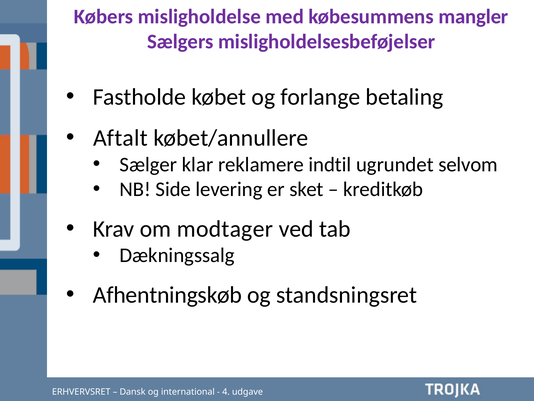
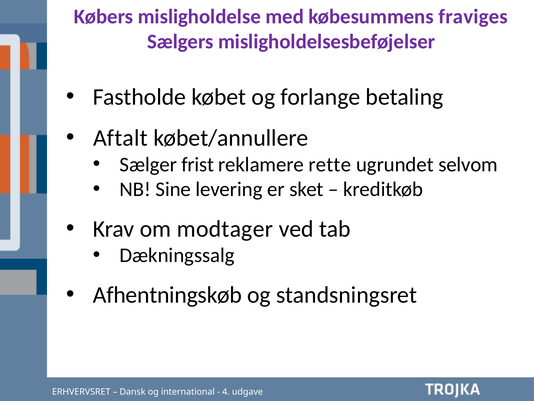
mangler: mangler -> fraviges (473, 17)
klar: klar -> frist (198, 164)
indtil: indtil -> rette (330, 164)
Side: Side -> Sine (173, 189)
